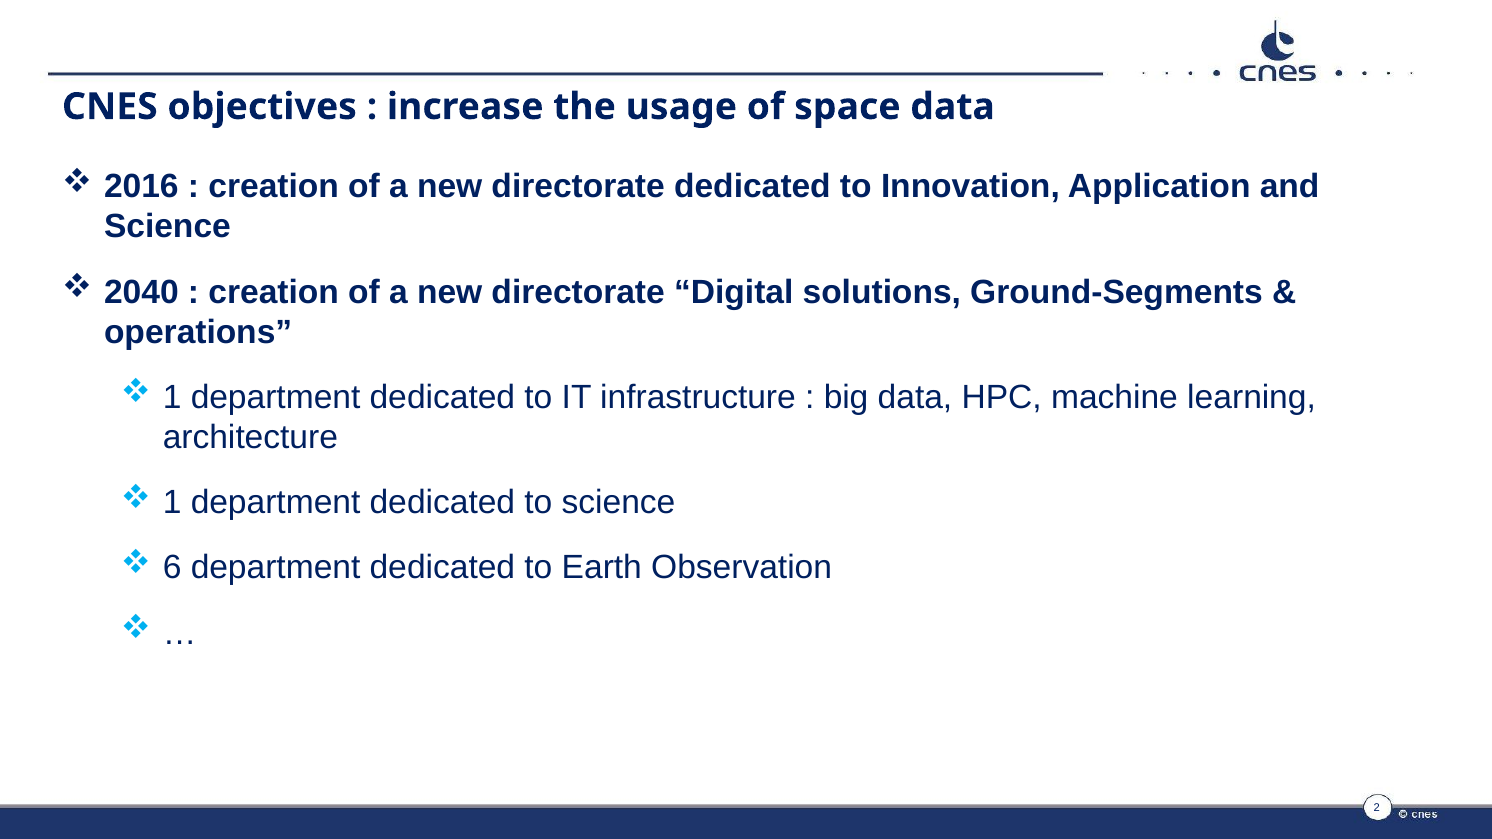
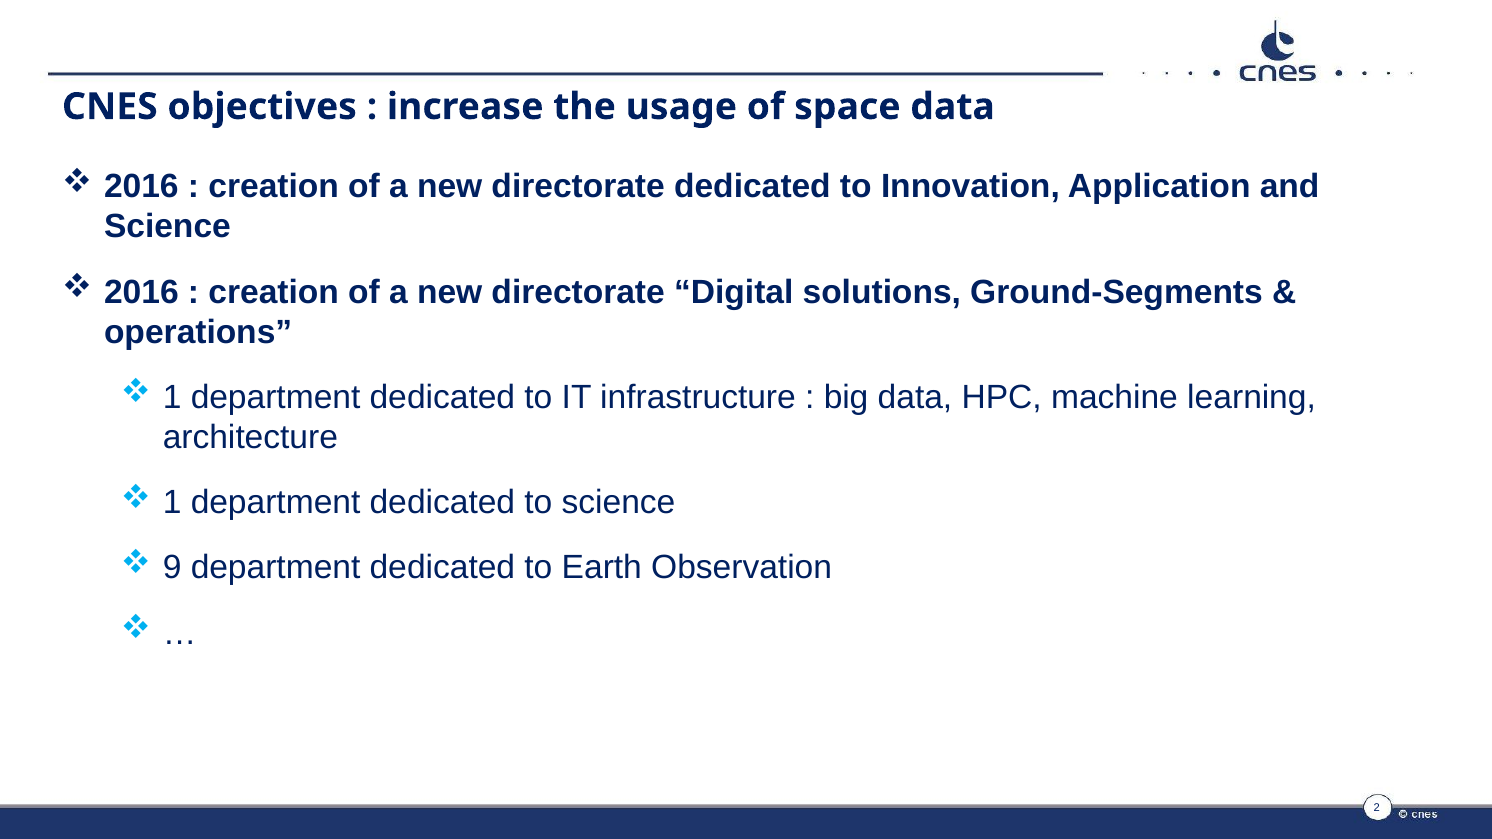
2040: 2040 -> 2016 (141, 292)
6: 6 -> 9 (172, 568)
